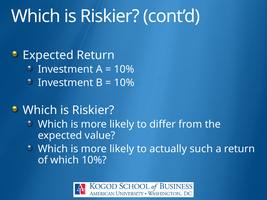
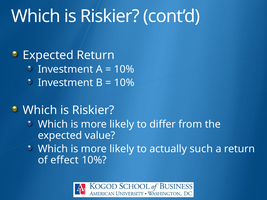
of which: which -> effect (65, 160)
